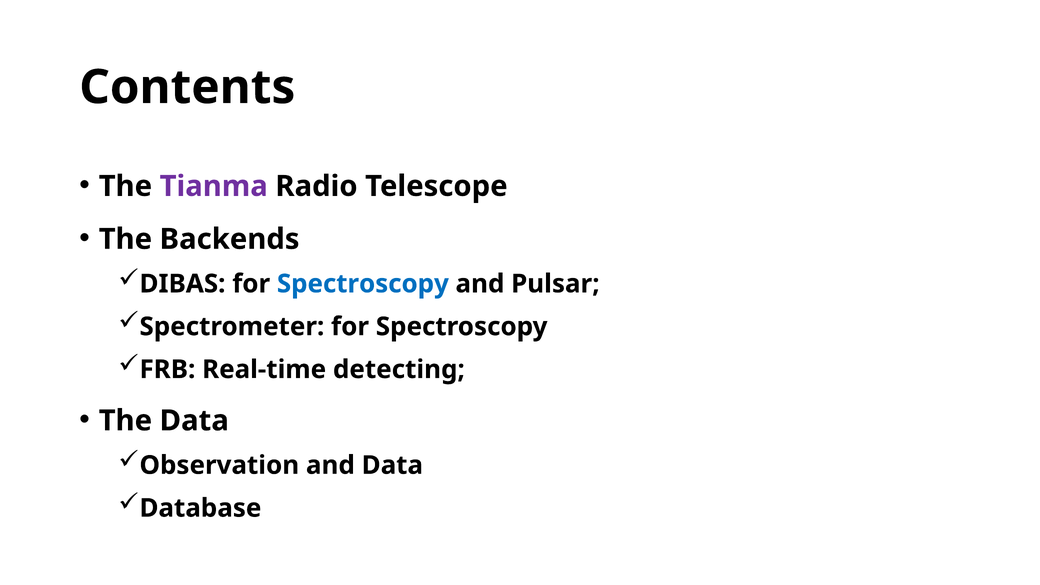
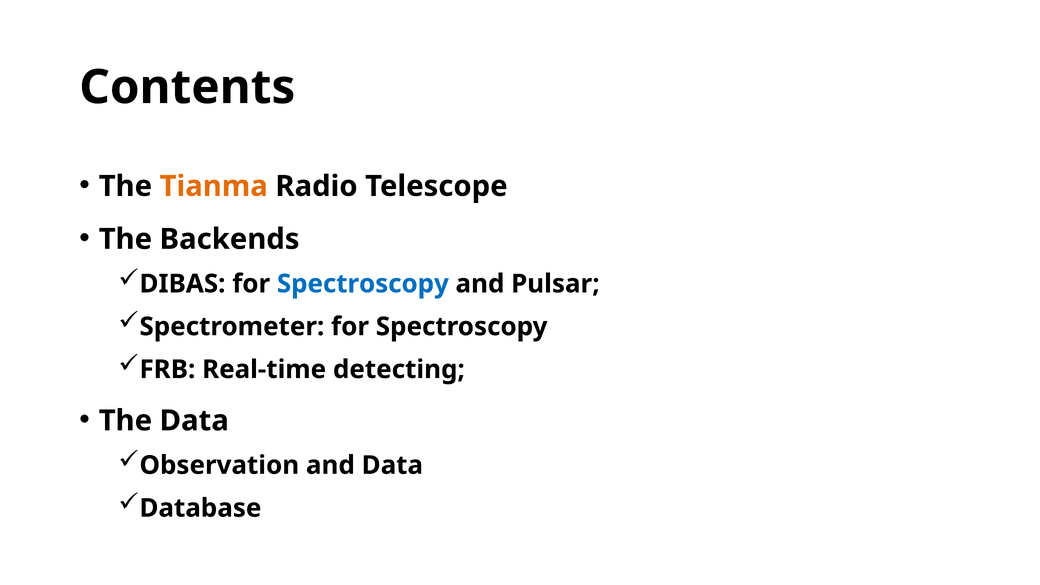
Tianma colour: purple -> orange (214, 186)
